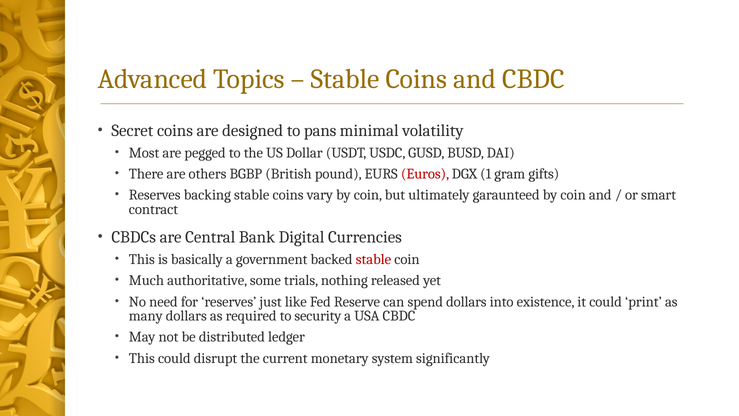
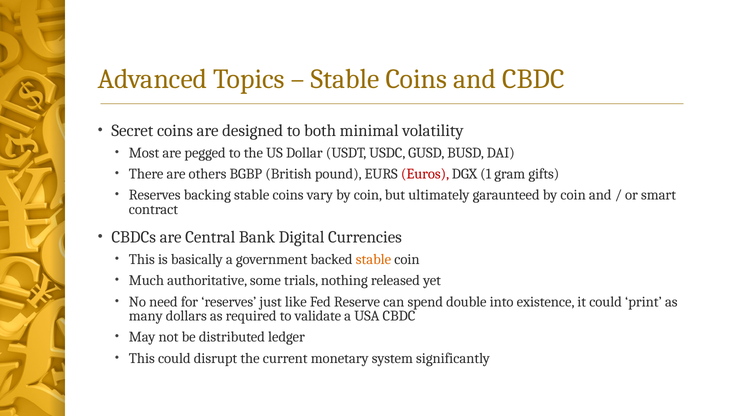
pans: pans -> both (320, 130)
stable colour: red -> orange (373, 259)
spend dollars: dollars -> double (466, 302)
security: security -> validate (318, 316)
